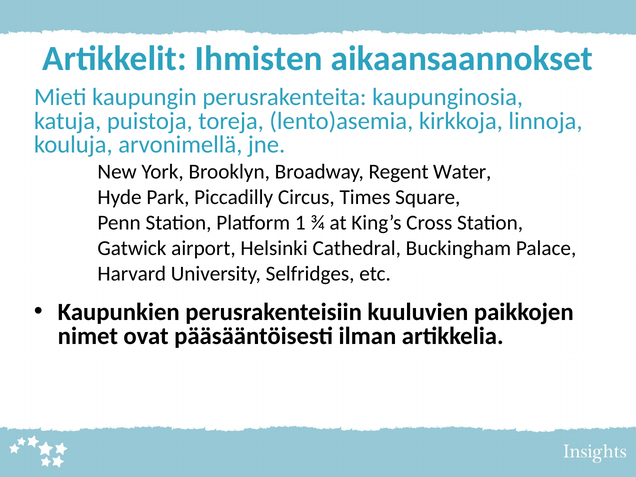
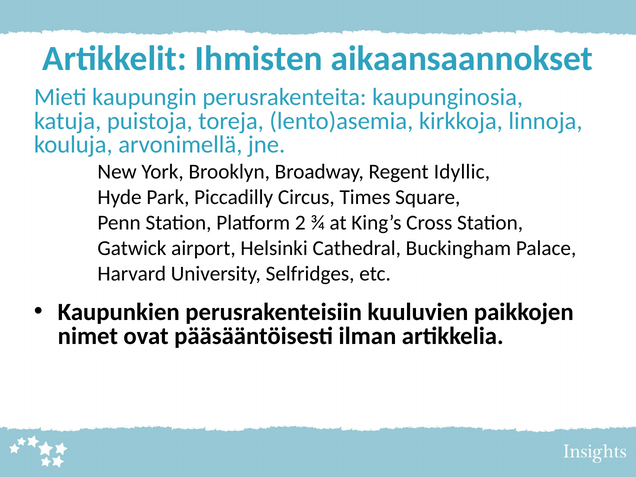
Water: Water -> Idyllic (462, 172)
1: 1 -> 2 (300, 223)
